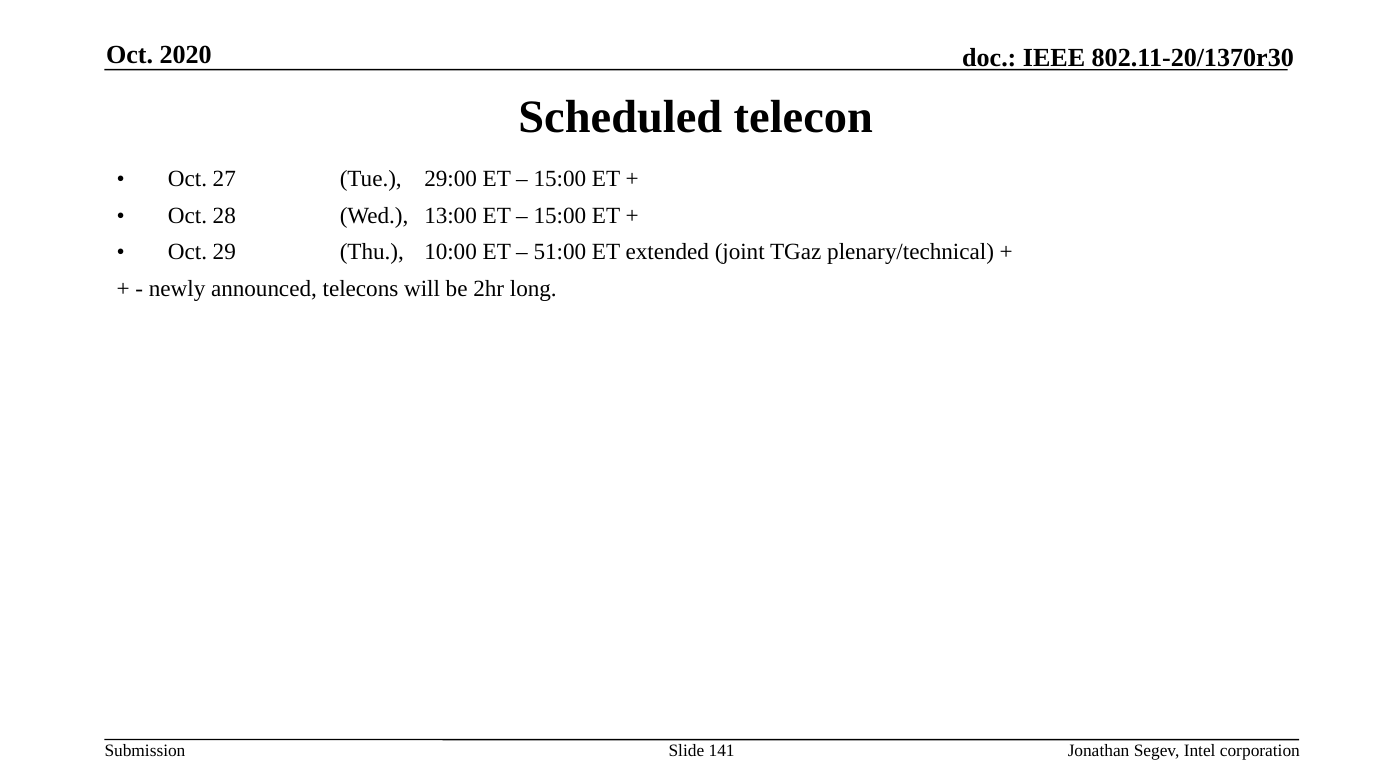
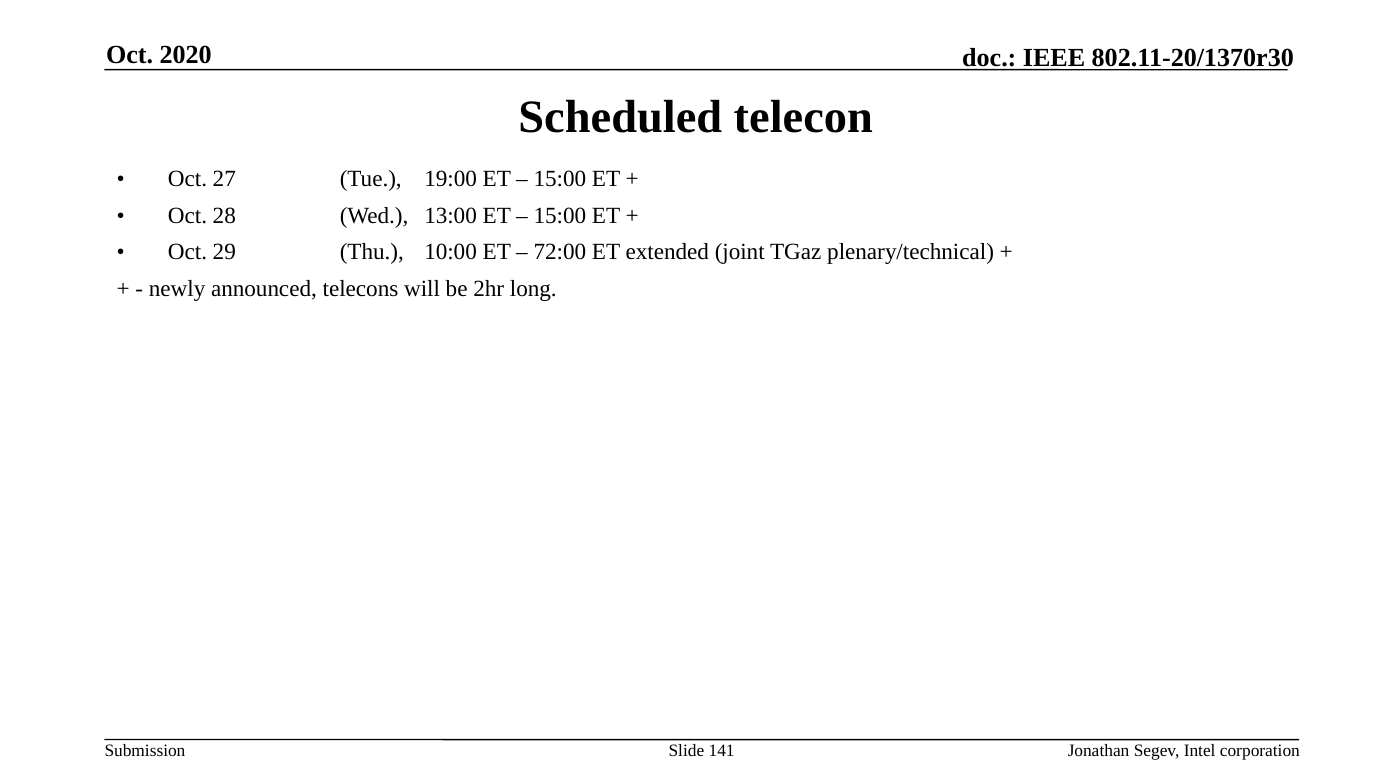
29:00: 29:00 -> 19:00 (451, 179)
51:00: 51:00 -> 72:00 (560, 252)
